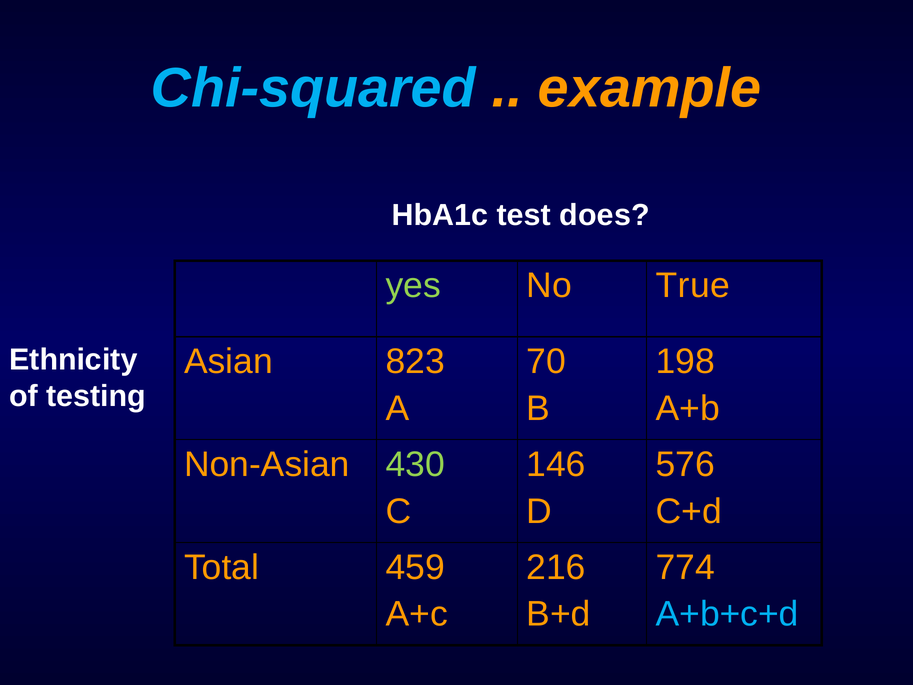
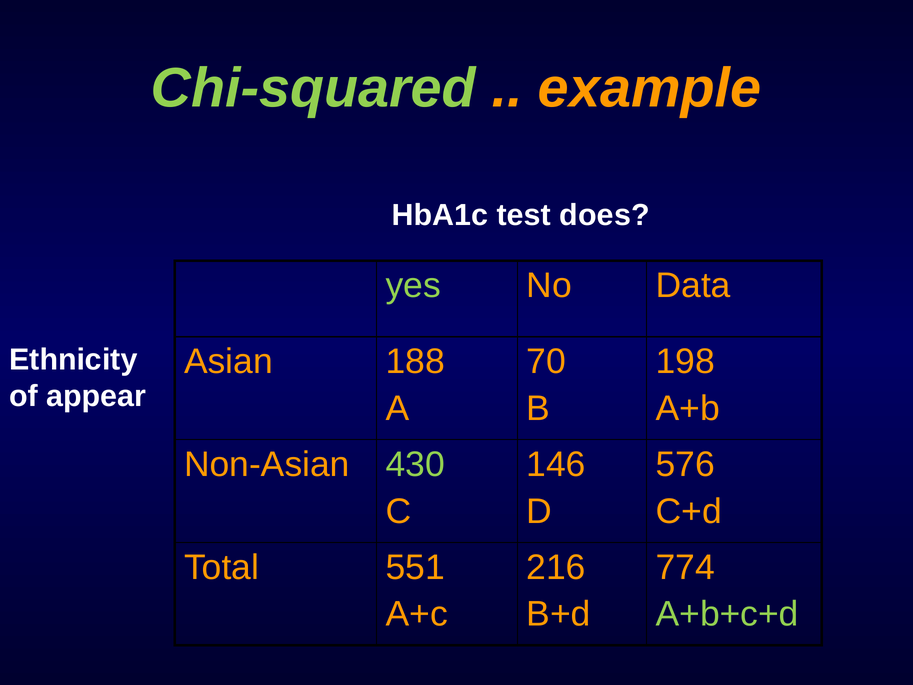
Chi-squared colour: light blue -> light green (313, 88)
True: True -> Data (693, 286)
823: 823 -> 188 (415, 362)
testing: testing -> appear (96, 396)
459: 459 -> 551 (415, 567)
A+b+c+d colour: light blue -> light green (727, 614)
